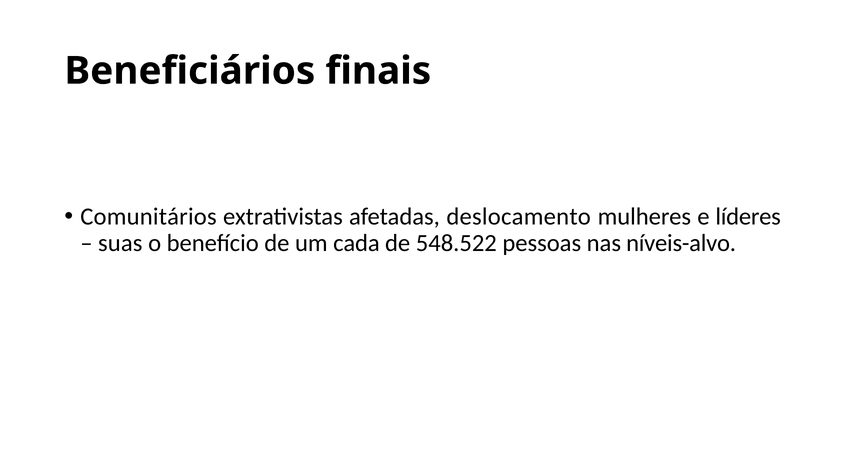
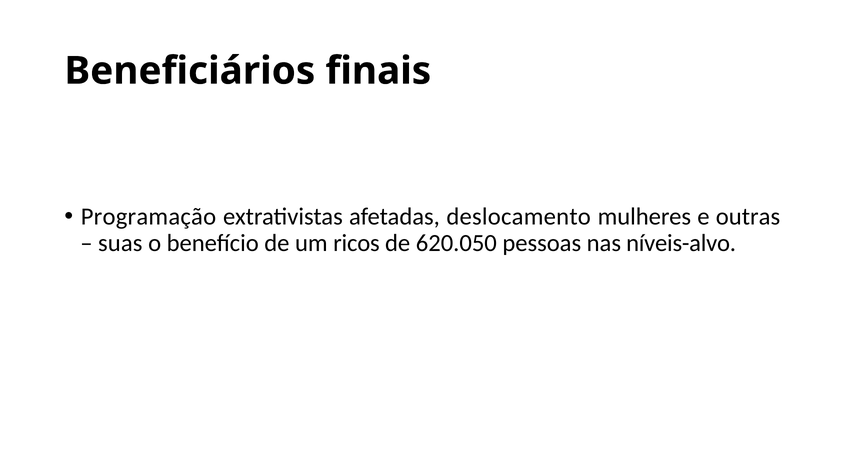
Comunitários: Comunitários -> Programação (148, 217)
líderes: líderes -> outras (748, 217)
cada: cada -> ricos (356, 243)
548.522: 548.522 -> 620.050 (456, 243)
